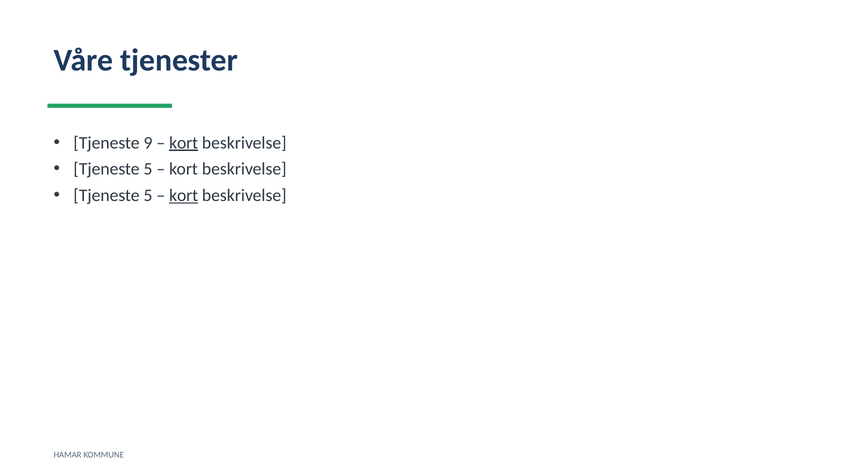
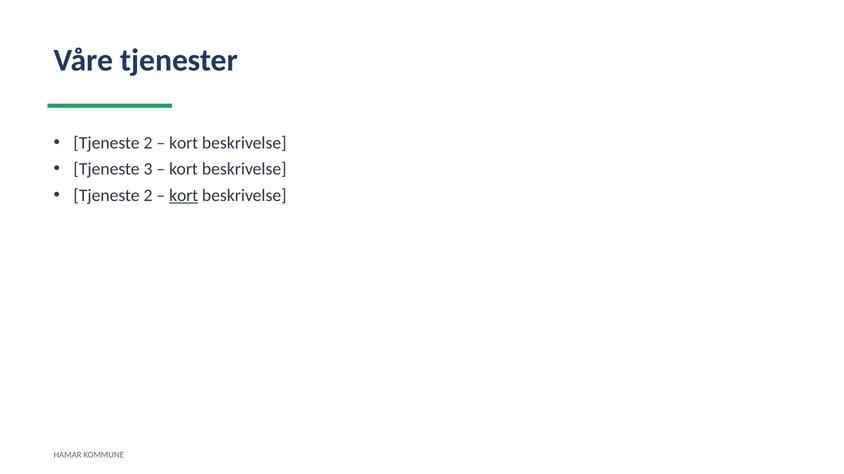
9: 9 -> 2 (148, 143)
kort underline: present -> none (184, 143)
5: 5 -> 3 (148, 169)
5: 5 -> 2 (148, 196)
